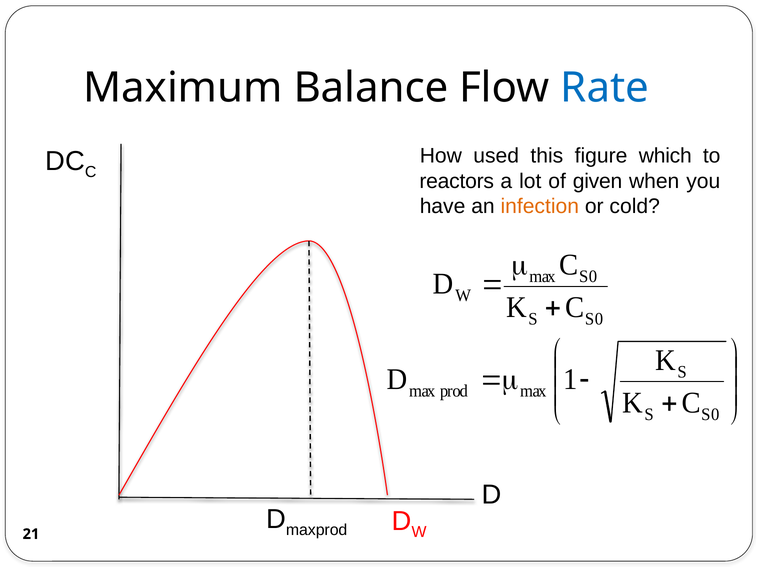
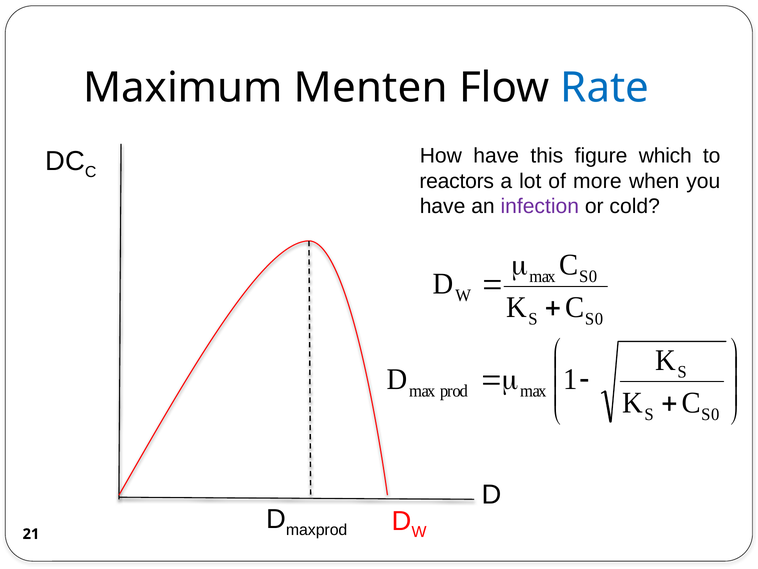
Balance: Balance -> Menten (371, 88)
How used: used -> have (496, 156)
given: given -> more (597, 181)
infection colour: orange -> purple (540, 206)
